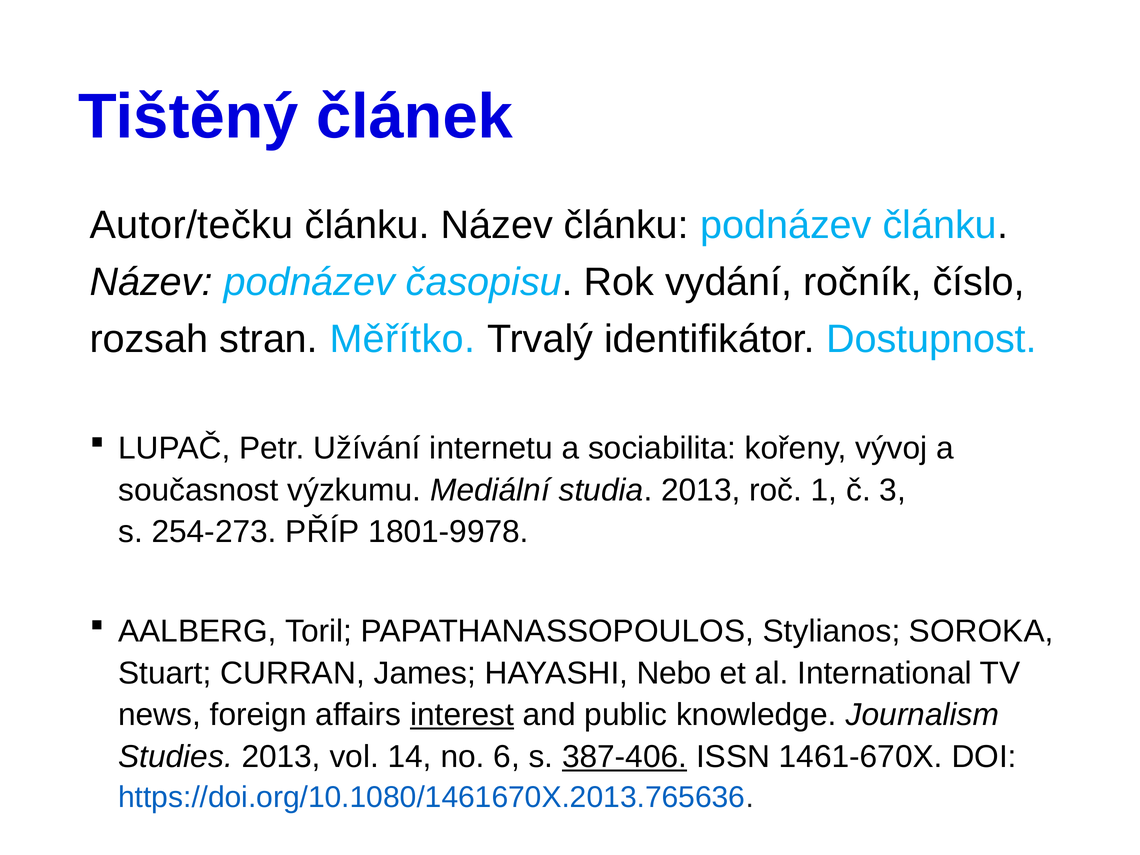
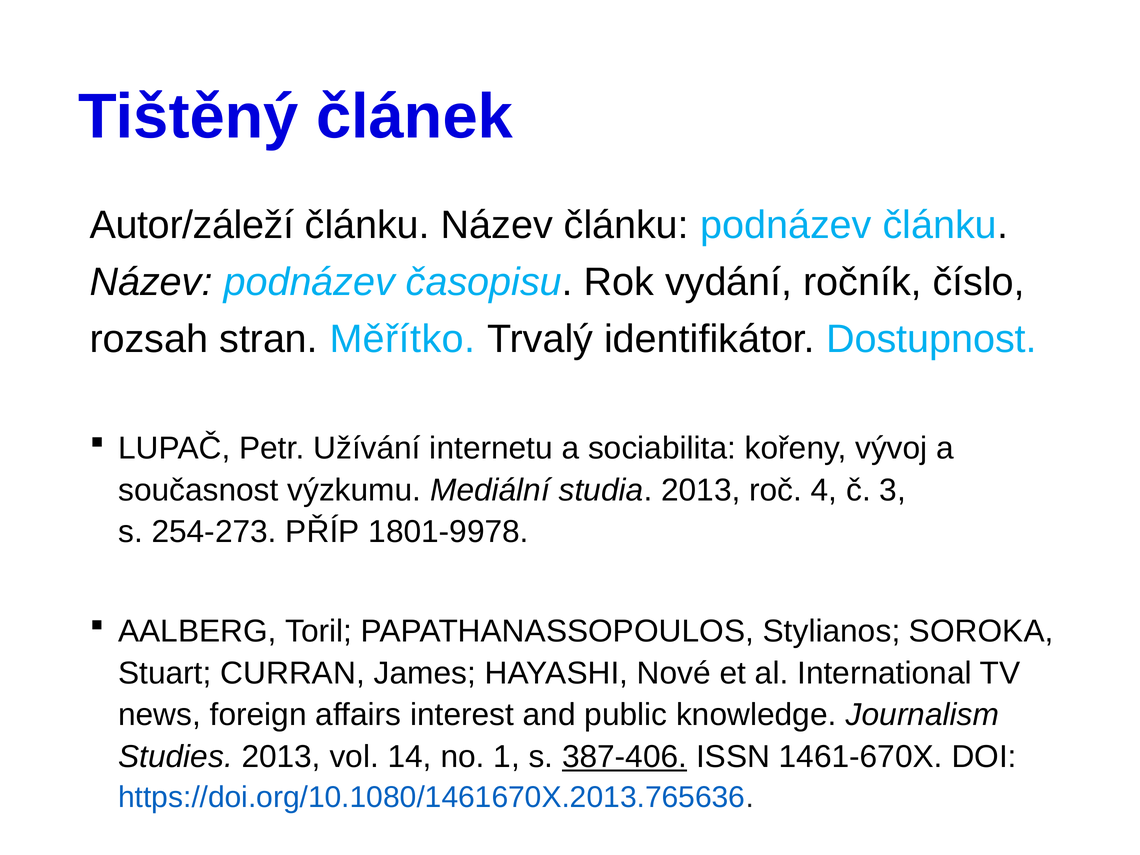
Autor/tečku: Autor/tečku -> Autor/záleží (192, 225)
1: 1 -> 4 (824, 490)
Nebo: Nebo -> Nové (674, 673)
interest underline: present -> none (462, 715)
6: 6 -> 1 (507, 757)
